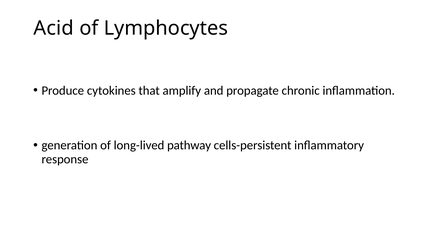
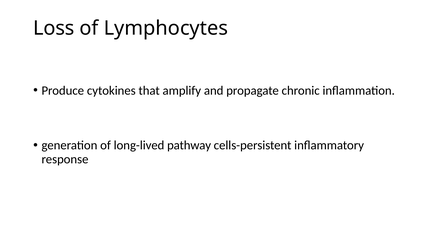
Acid: Acid -> Loss (54, 28)
